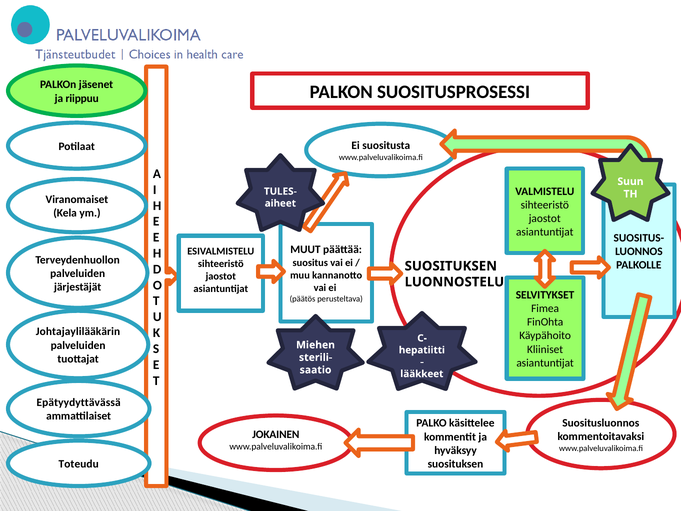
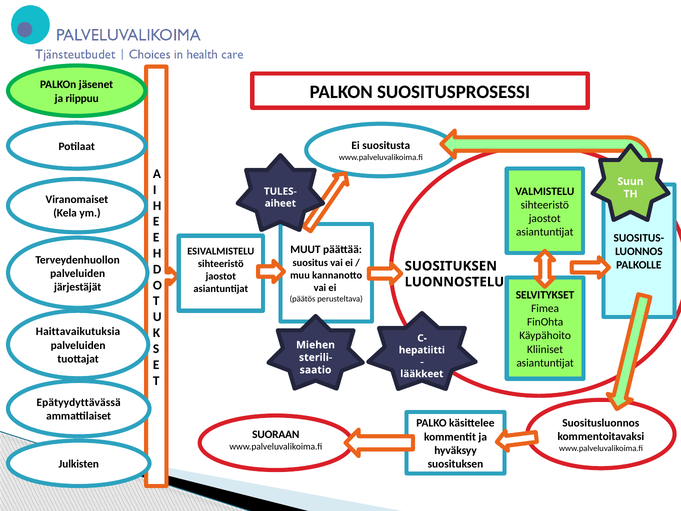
Johtajaylilääkärin: Johtajaylilääkärin -> Haittavaikutuksia (78, 332)
JOKAINEN: JOKAINEN -> SUORAAN (276, 434)
Toteudu: Toteudu -> Julkisten (79, 464)
